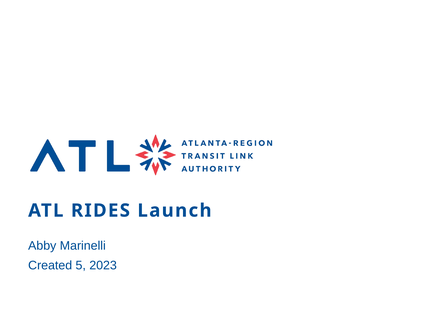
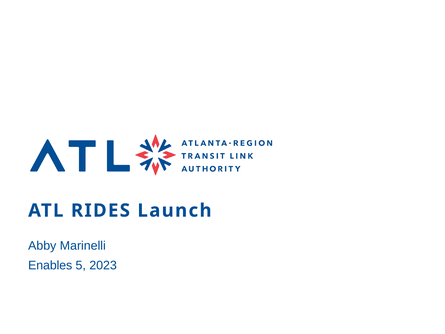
Created: Created -> Enables (50, 265)
